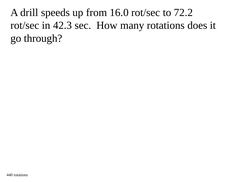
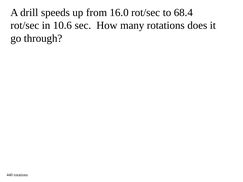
72.2: 72.2 -> 68.4 (183, 12)
42.3: 42.3 -> 10.6 (62, 25)
